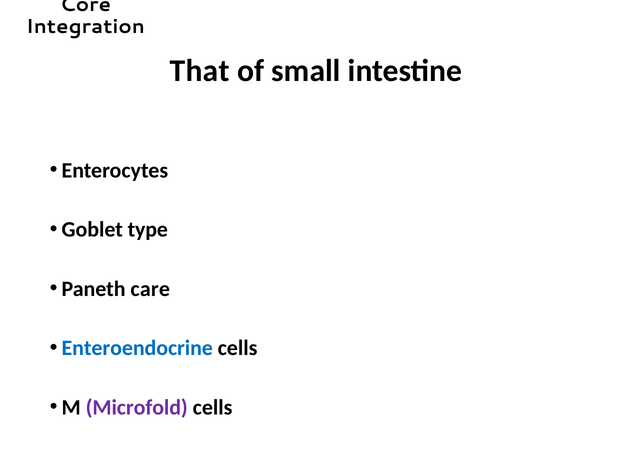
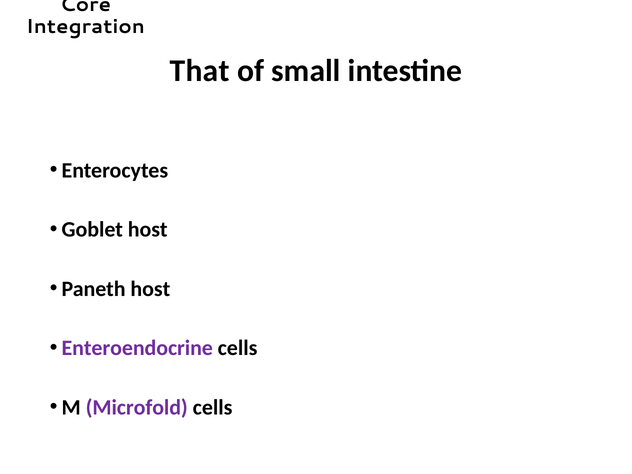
Goblet type: type -> host (148, 230)
Paneth care: care -> host (150, 289)
Enteroendocrine colour: blue -> purple (137, 348)
